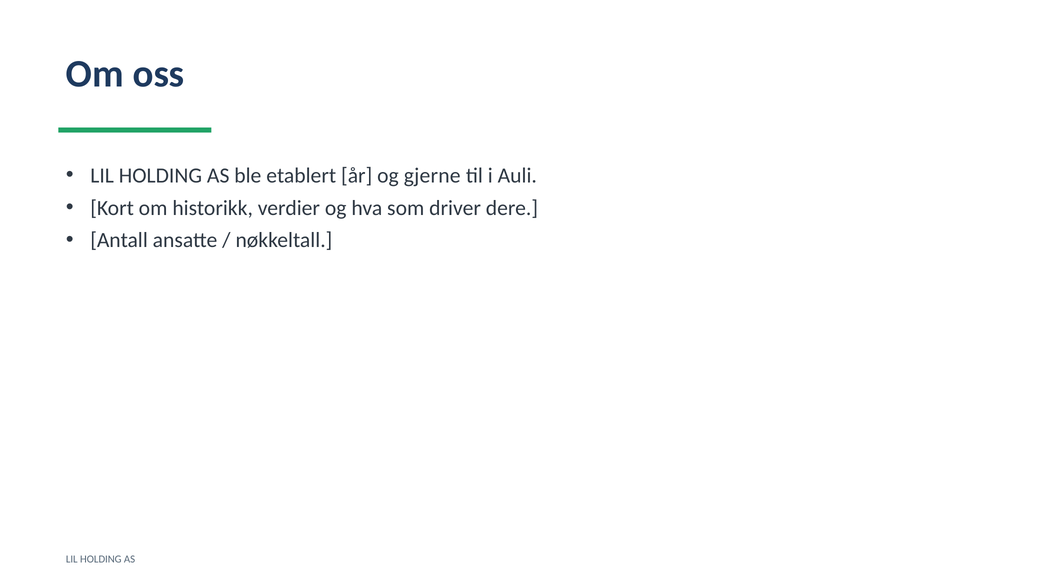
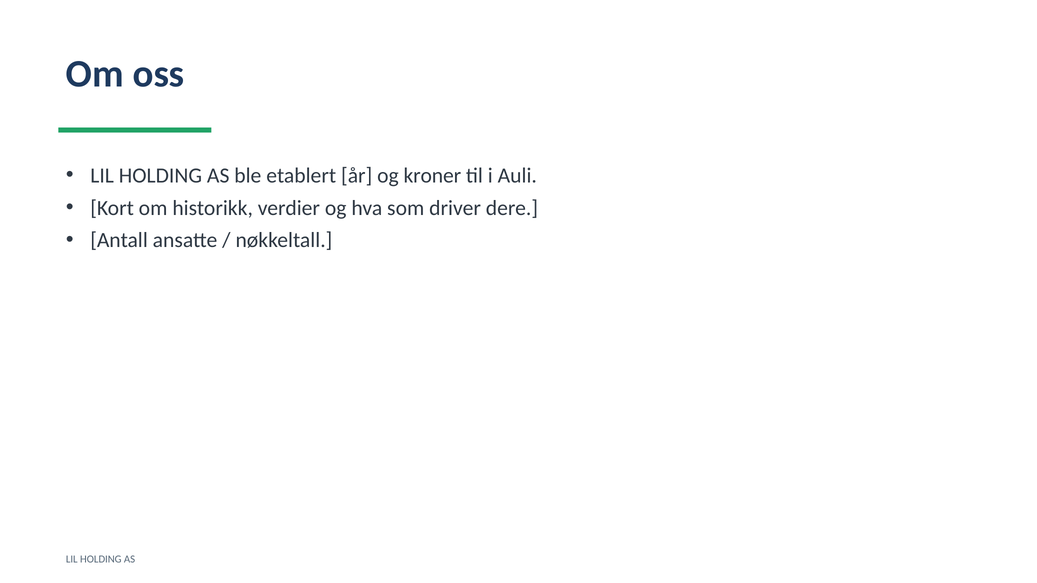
gjerne: gjerne -> kroner (432, 176)
